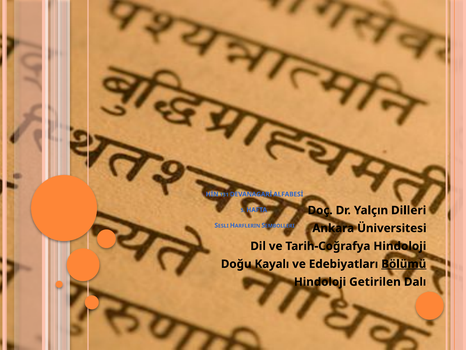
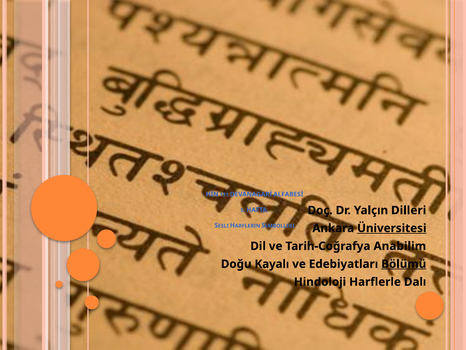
Üniversitesi underline: none -> present (392, 228)
Tarih-Coğrafya Hindoloji: Hindoloji -> Anabilim (400, 246)
Getirilen: Getirilen -> Harflerle (375, 282)
